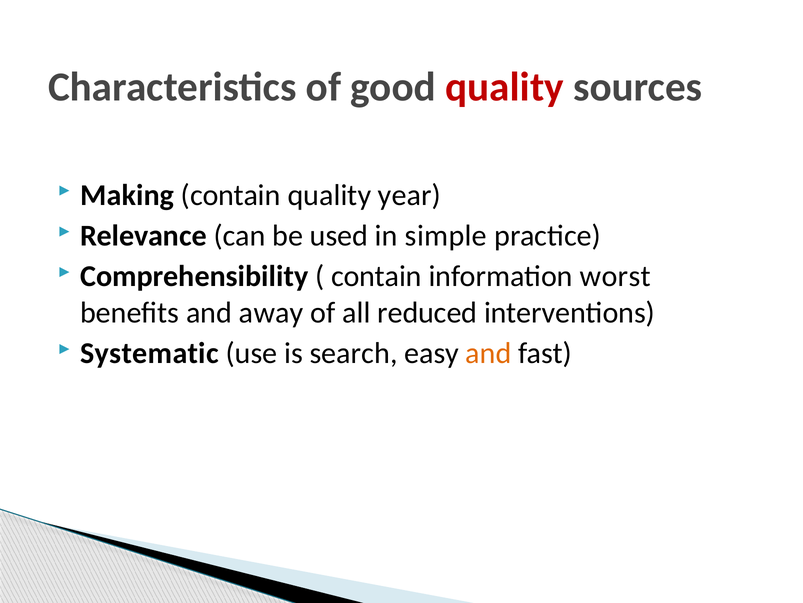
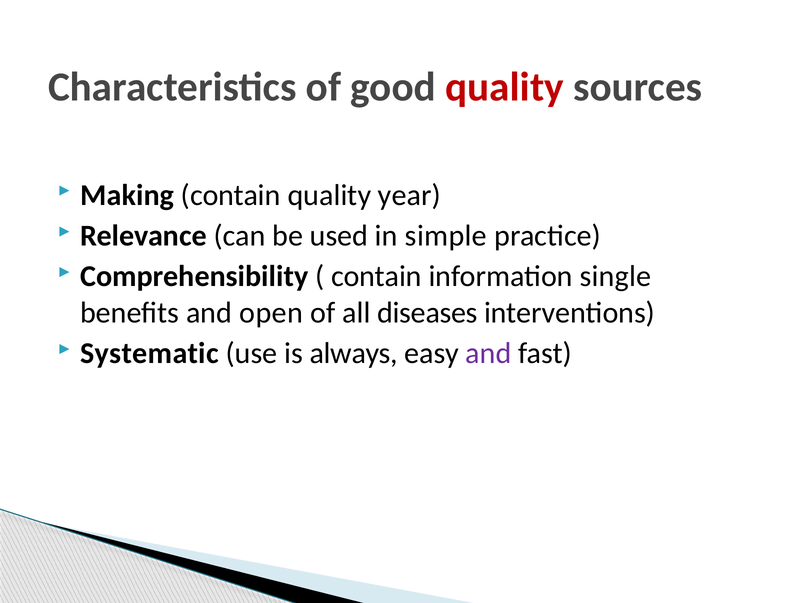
worst: worst -> single (615, 276)
away: away -> open (271, 312)
reduced: reduced -> diseases (427, 312)
search: search -> always (354, 353)
and colour: orange -> purple (489, 353)
